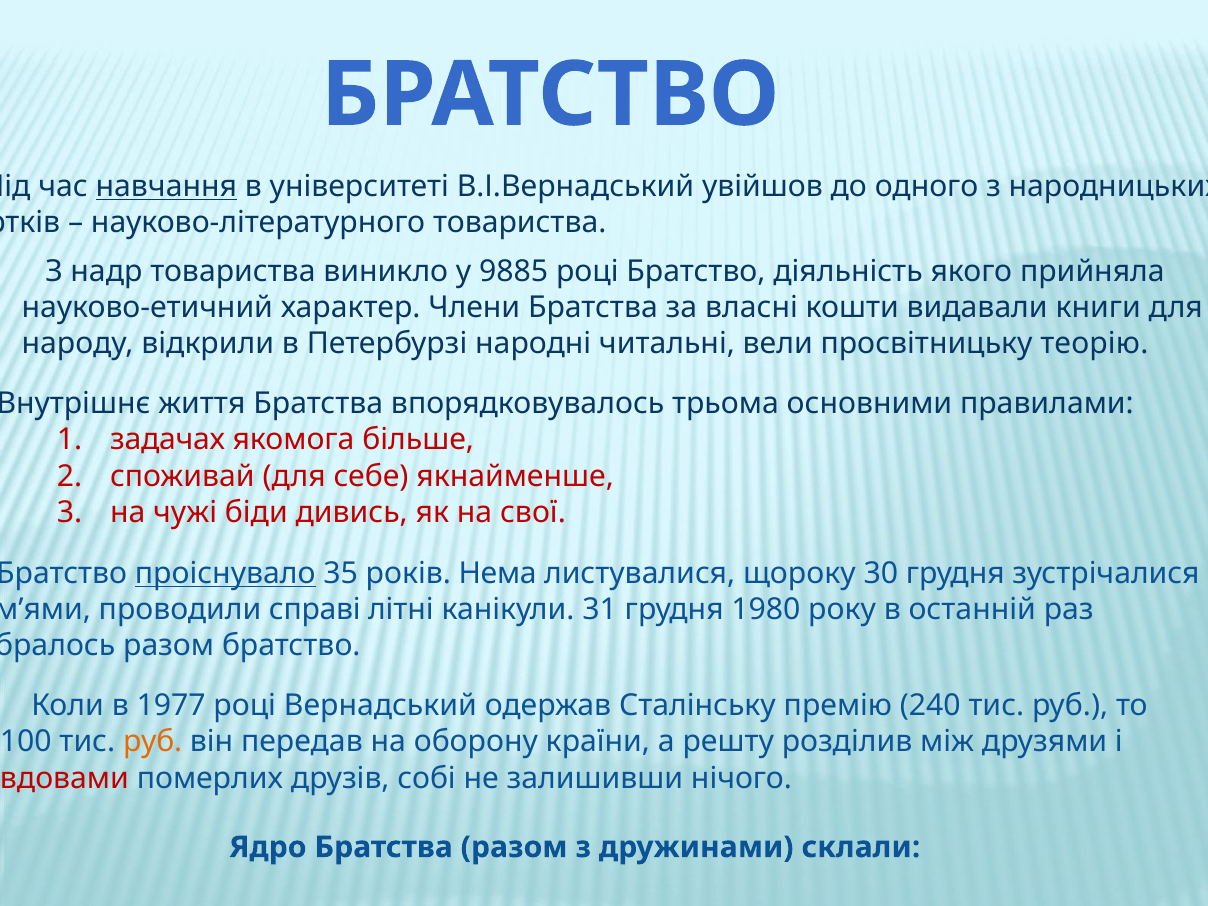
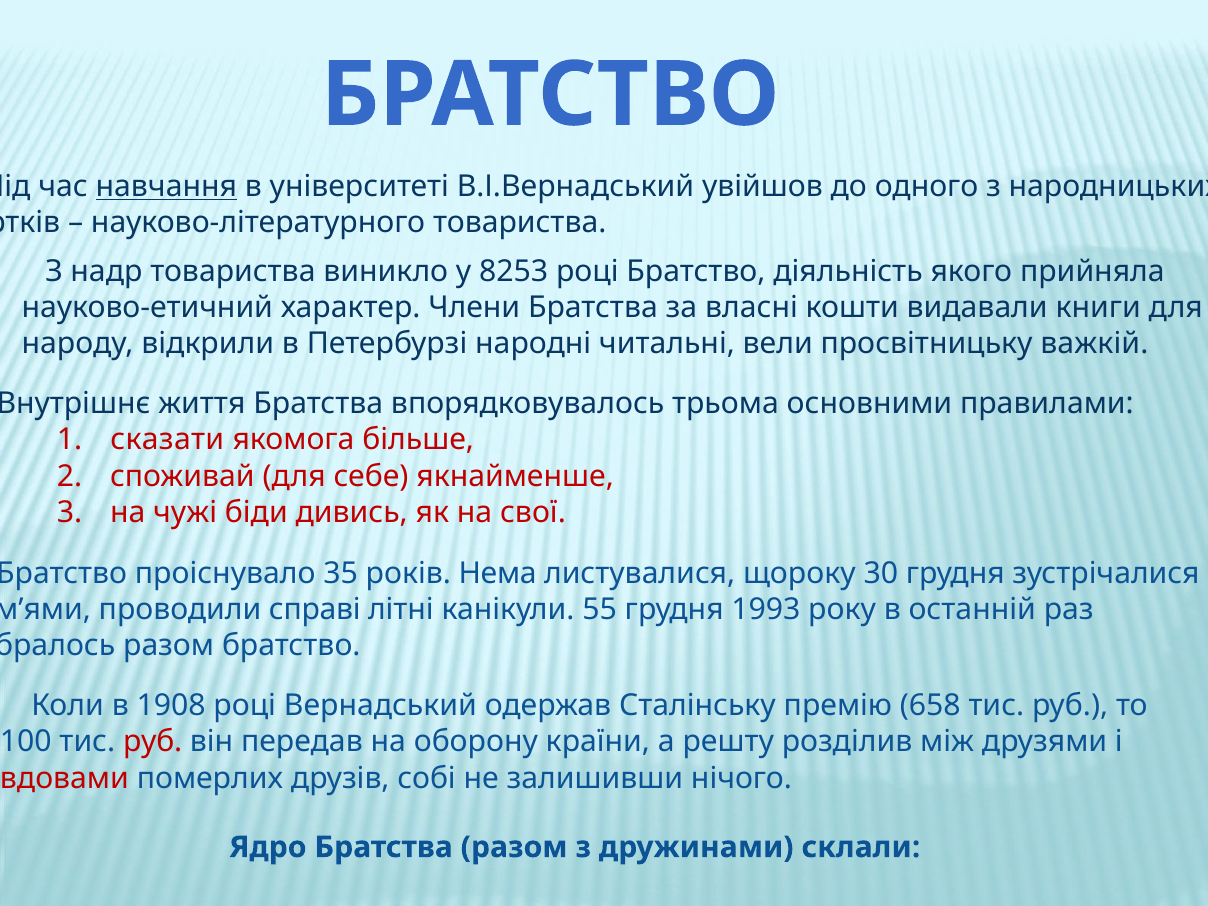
9885: 9885 -> 8253 (514, 271)
теорiю: теорiю -> важкiй (1094, 344)
задачах: задачах -> сказати (167, 440)
проіснувало underline: present -> none (225, 573)
31: 31 -> 55 (600, 610)
1980: 1980 -> 1993 (766, 610)
1977: 1977 -> 1908 (171, 706)
240: 240 -> 658 (930, 706)
руб colour: orange -> red (153, 742)
